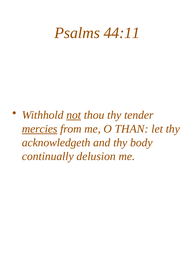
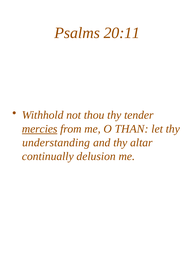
44:11: 44:11 -> 20:11 (122, 33)
not underline: present -> none (74, 115)
acknowledgeth: acknowledgeth -> understanding (56, 143)
body: body -> altar (141, 143)
